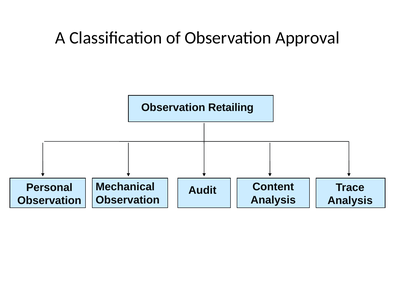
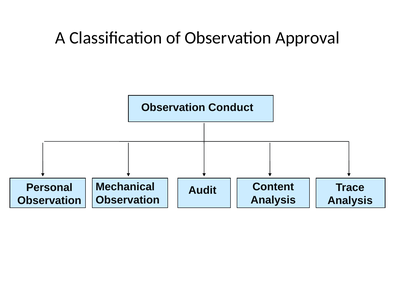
Retailing: Retailing -> Conduct (231, 108)
